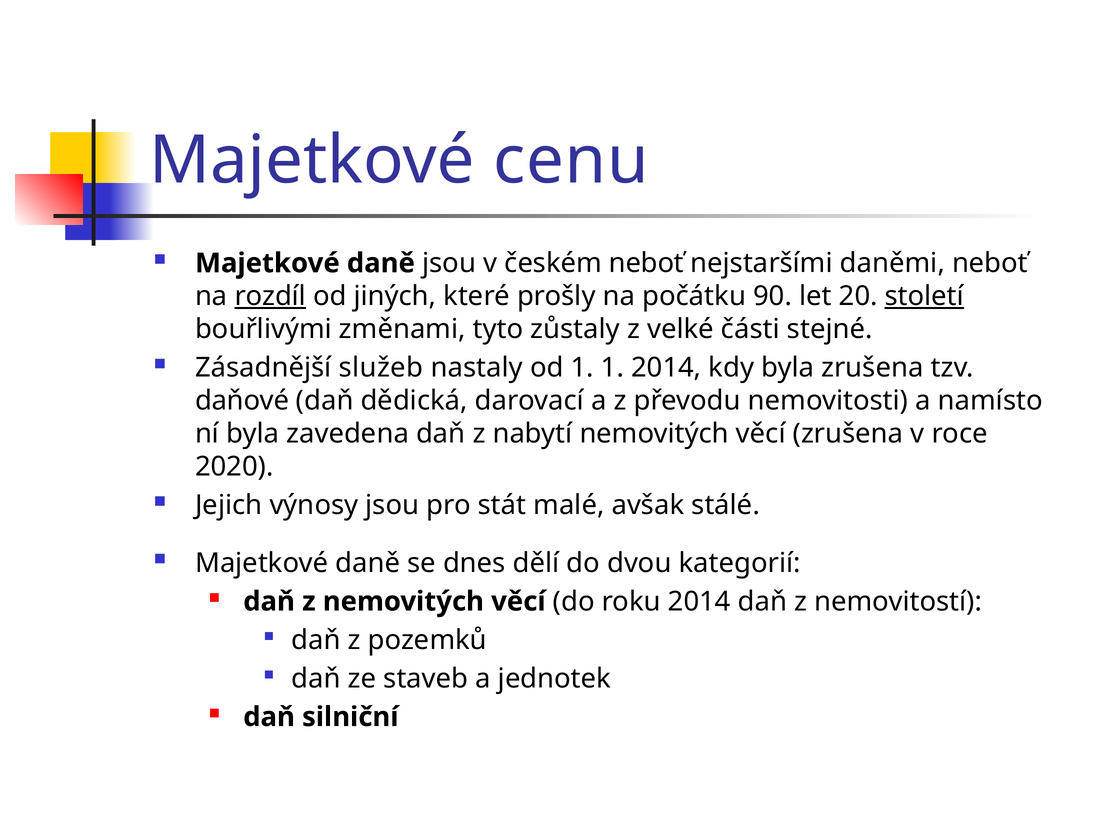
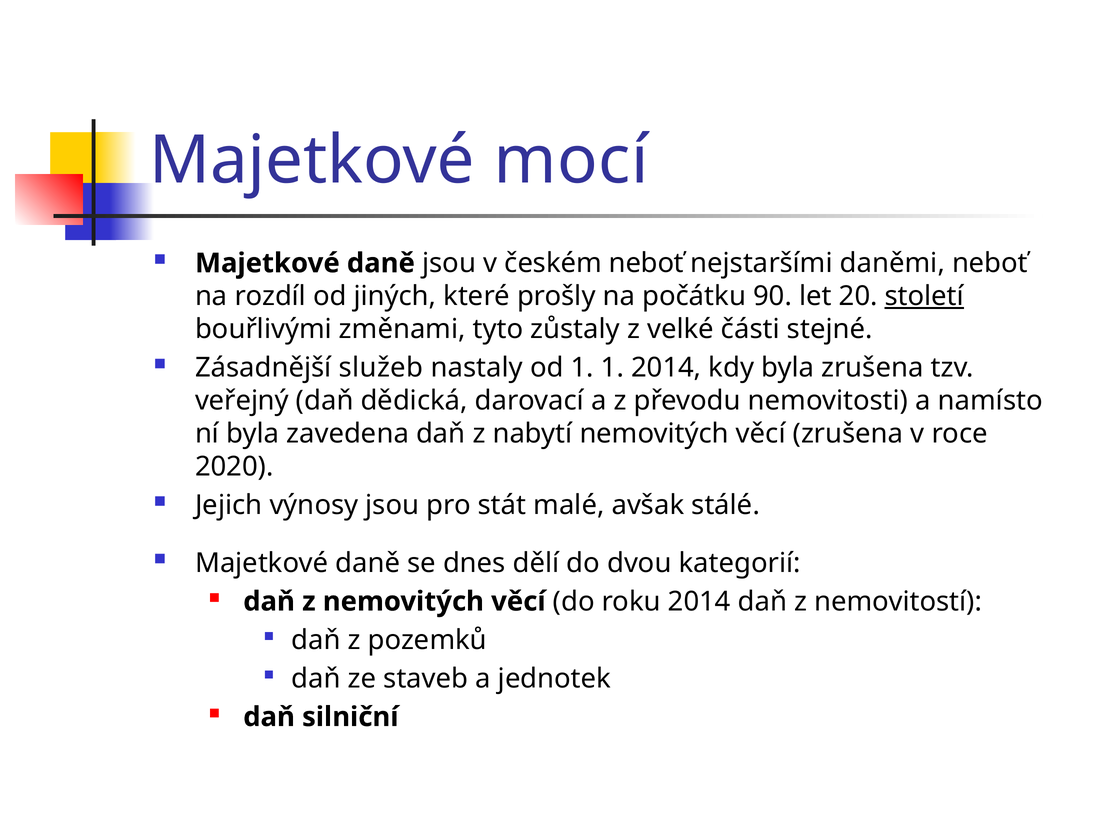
cenu: cenu -> mocí (571, 160)
rozdíl underline: present -> none (270, 296)
daňové: daňové -> veřejný (242, 401)
